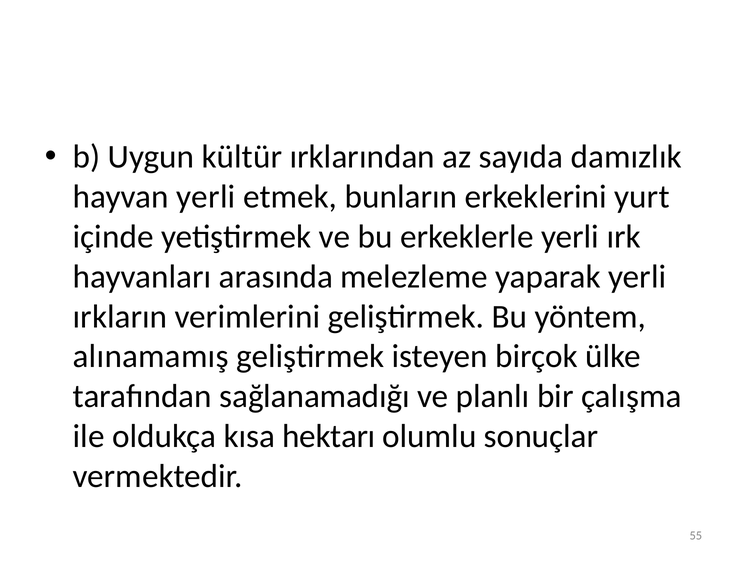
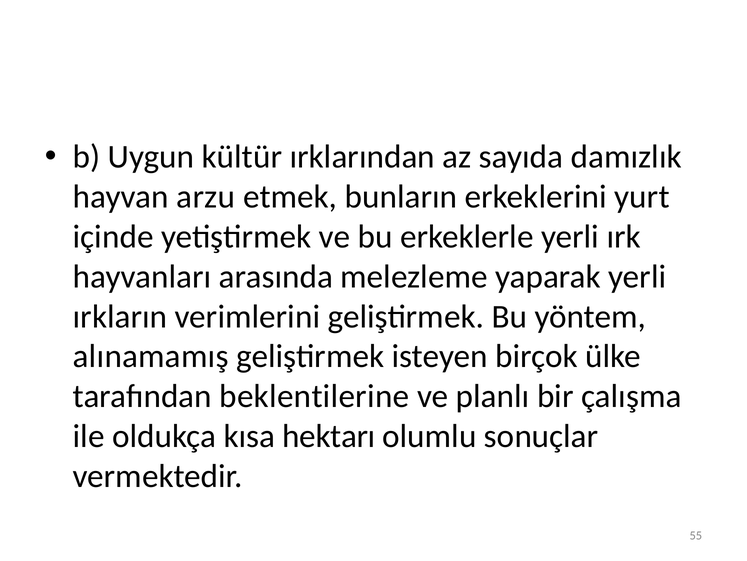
hayvan yerli: yerli -> arzu (206, 197)
sağlanamadığı: sağlanamadığı -> beklentilerine (314, 396)
